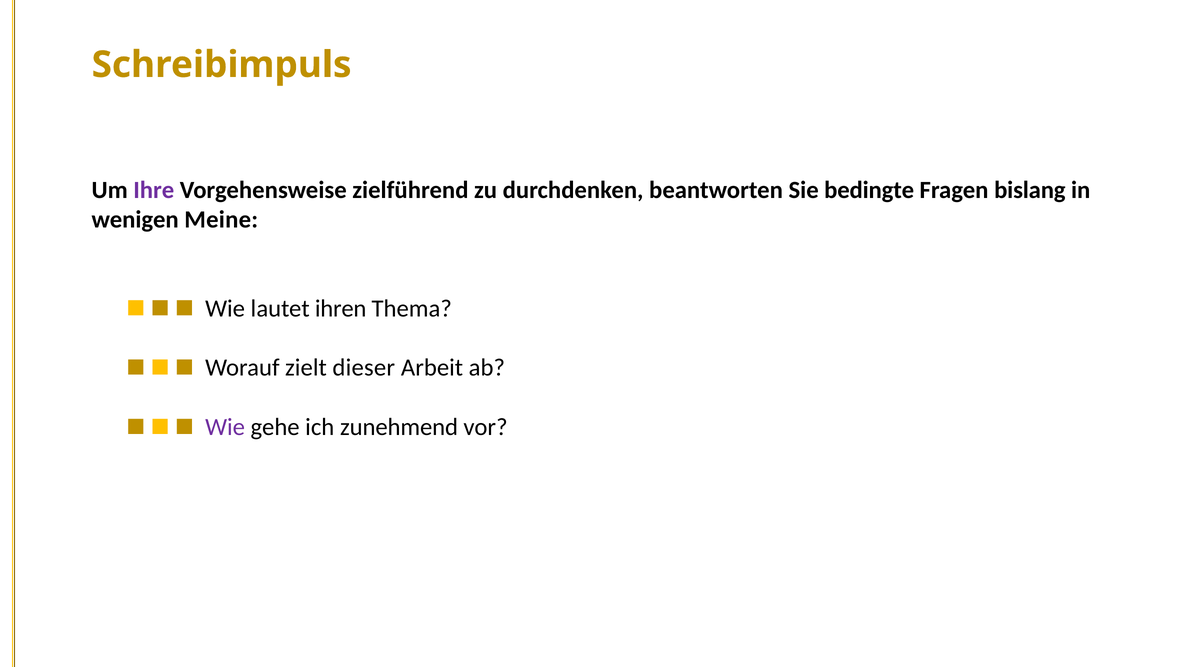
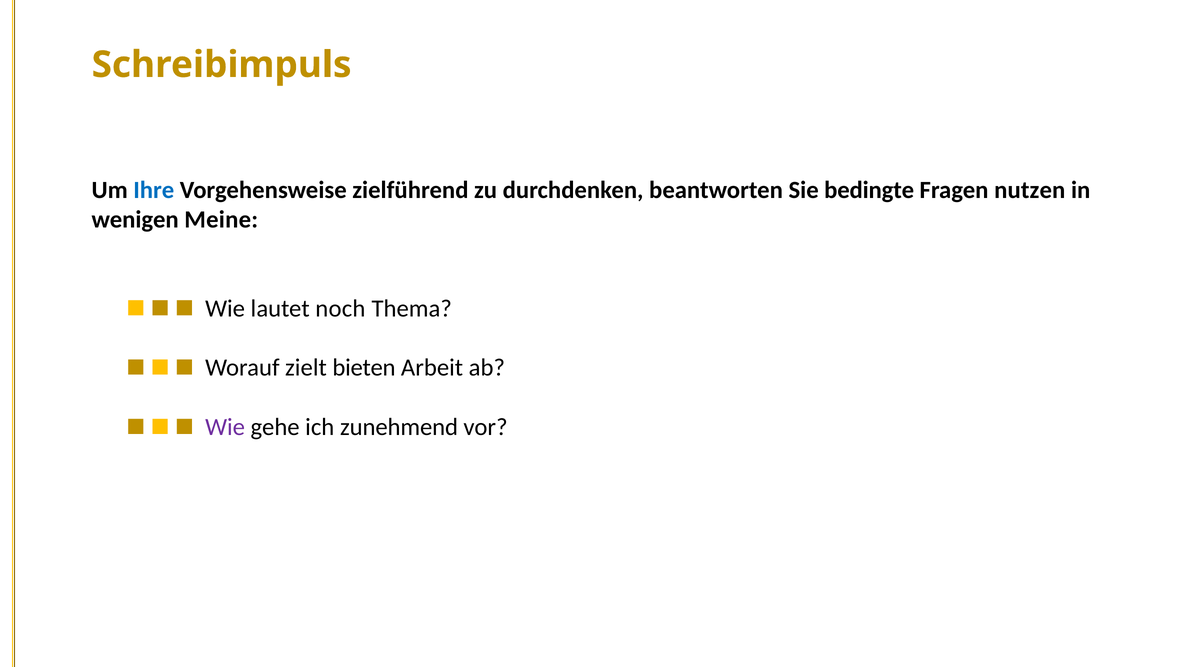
Ihre colour: purple -> blue (154, 190)
bislang: bislang -> nutzen (1030, 190)
ihren: ihren -> noch (340, 308)
dieser: dieser -> bieten (364, 368)
